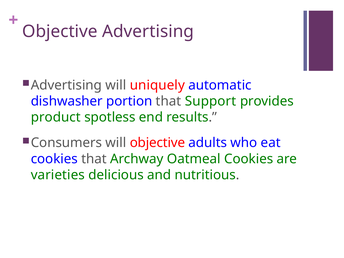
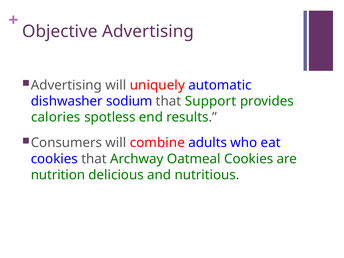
portion: portion -> sodium (129, 101)
product: product -> calories (56, 117)
will objective: objective -> combine (157, 143)
varieties: varieties -> nutrition (58, 175)
